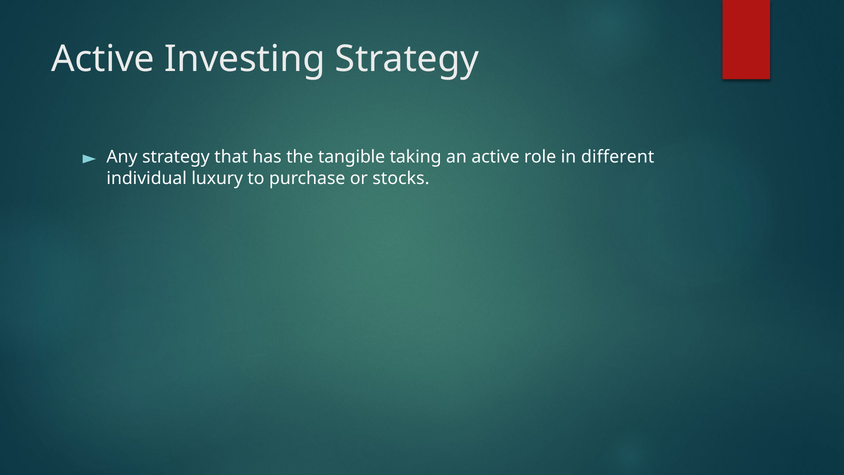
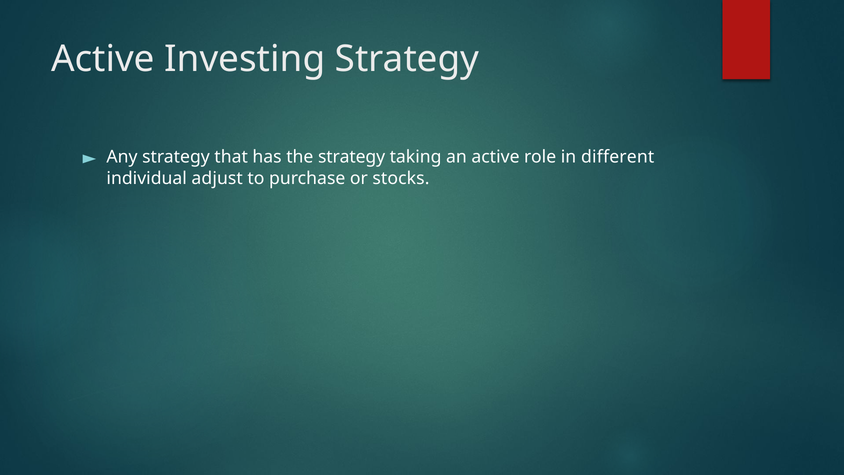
the tangible: tangible -> strategy (352, 157)
luxury: luxury -> adjust (217, 178)
